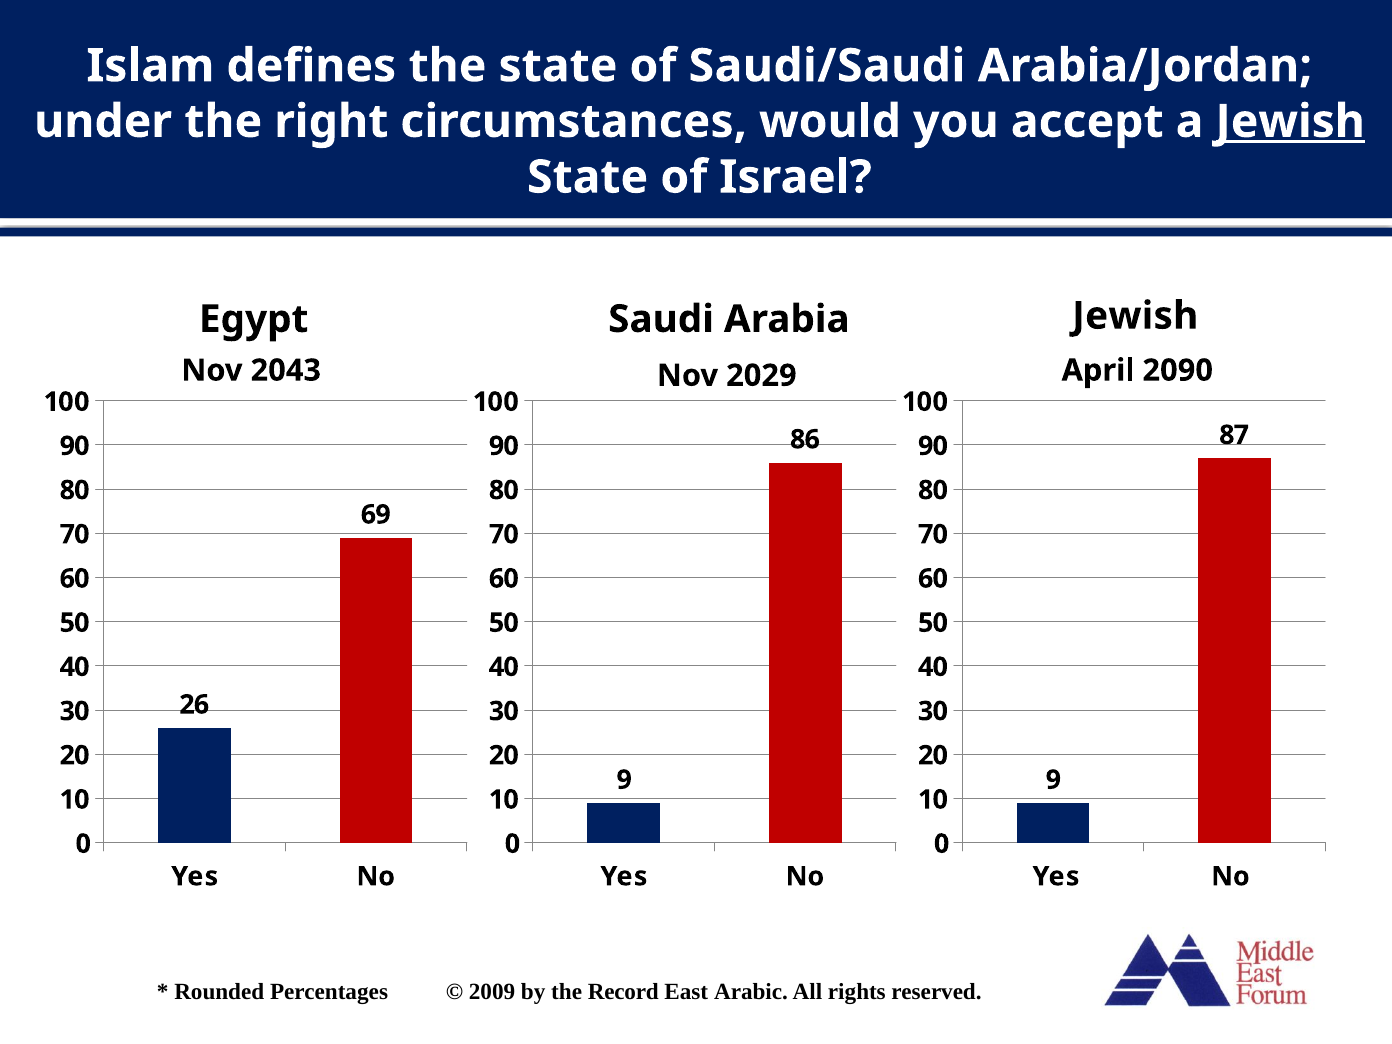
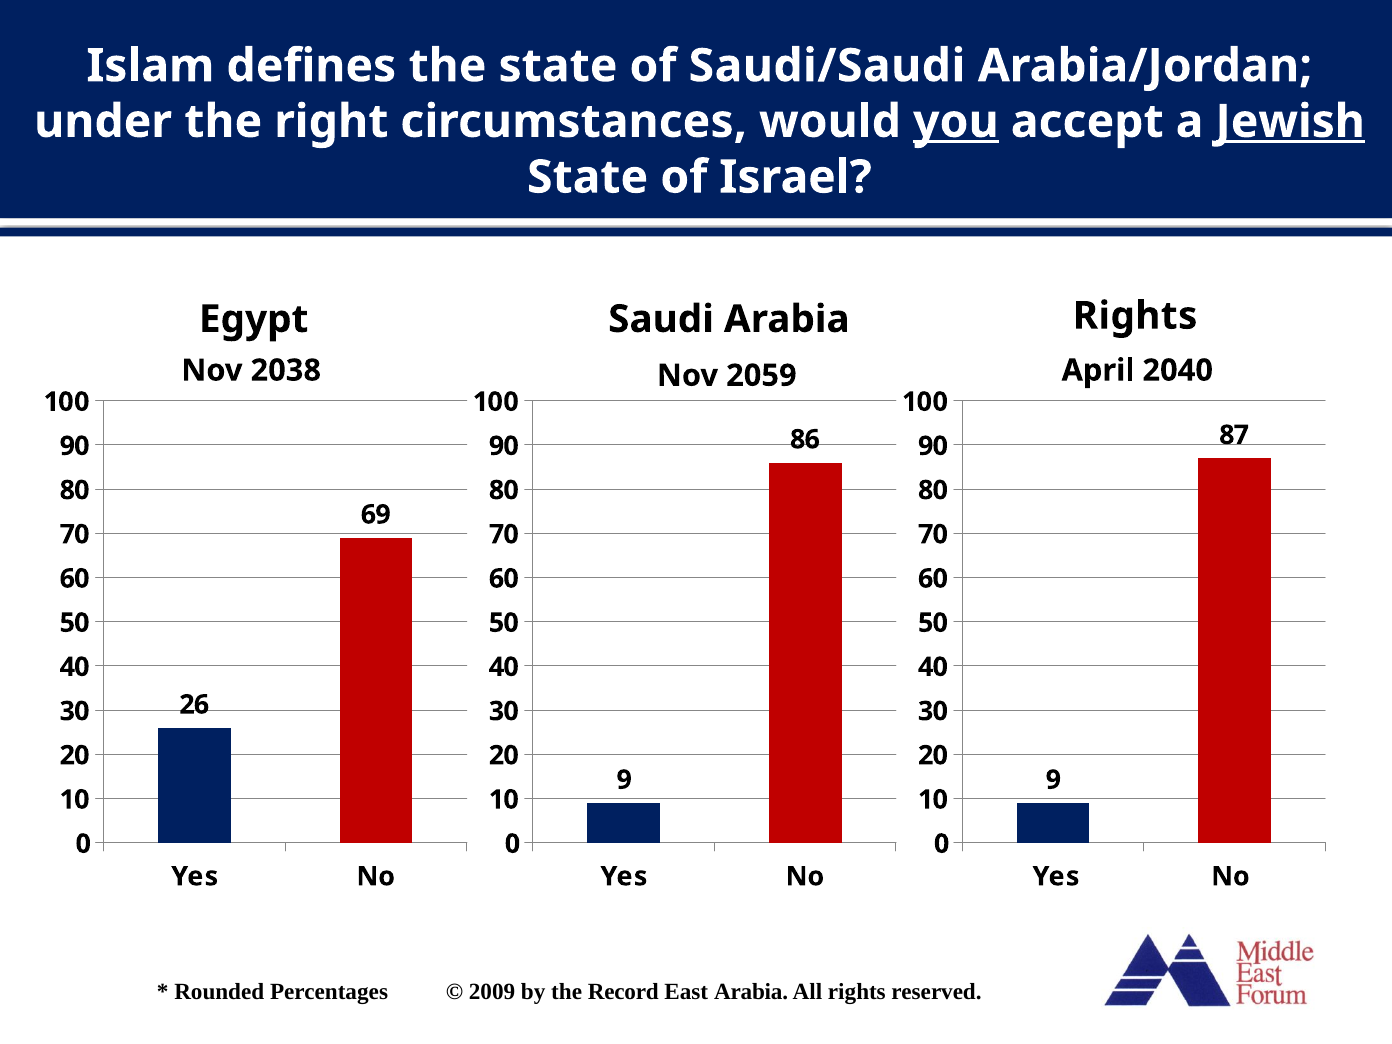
you underline: none -> present (956, 122)
Jewish: Jewish -> Rights (1135, 316)
2043: 2043 -> 2038 (286, 370)
2090: 2090 -> 2040 (1178, 370)
2029: 2029 -> 2059 (761, 376)
East Arabic: Arabic -> Arabia (751, 992)
